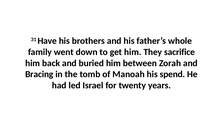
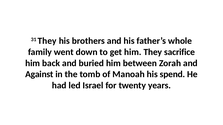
31 Have: Have -> They (47, 41)
Bracing: Bracing -> Against (39, 75)
